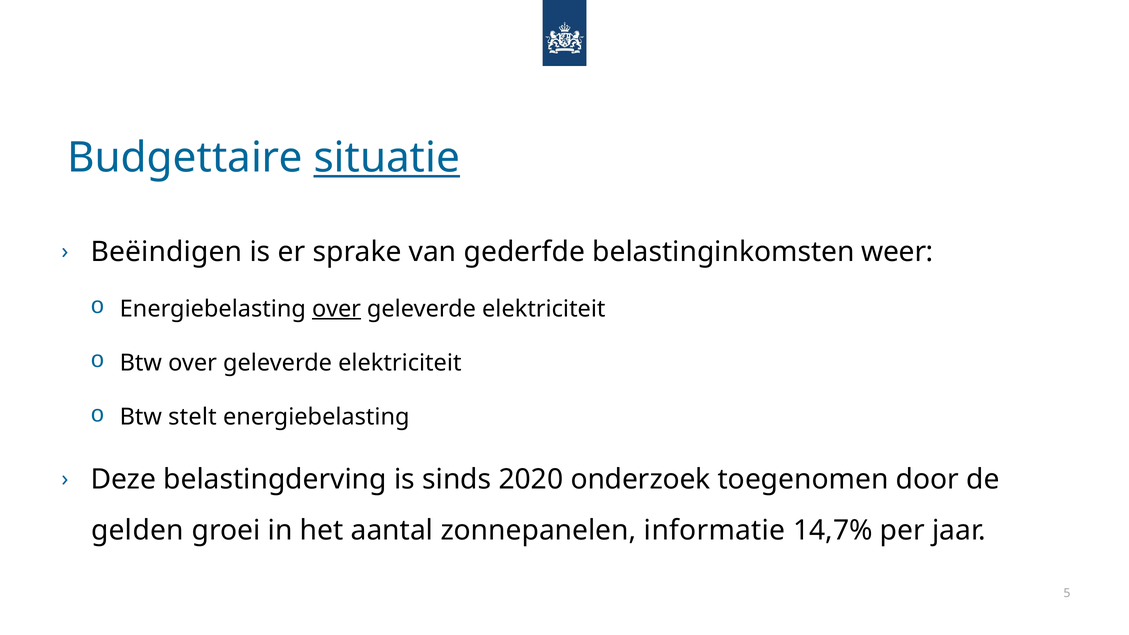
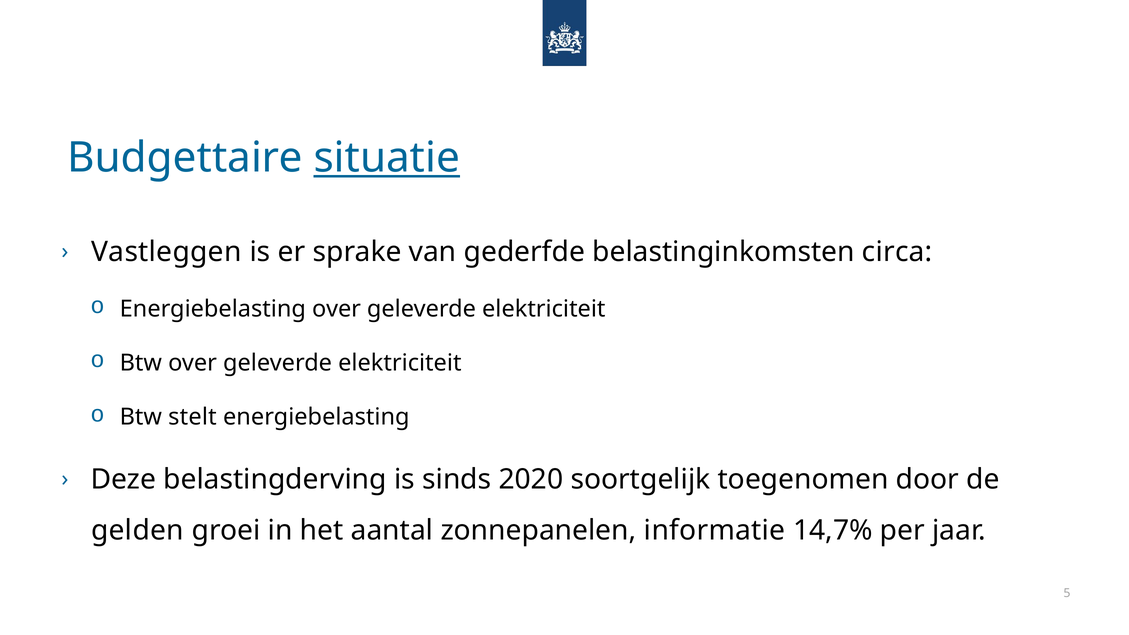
Beëindigen: Beëindigen -> Vastleggen (166, 252)
weer: weer -> circa (897, 252)
over underline: present -> none (337, 309)
onderzoek: onderzoek -> soortgelijk (640, 480)
